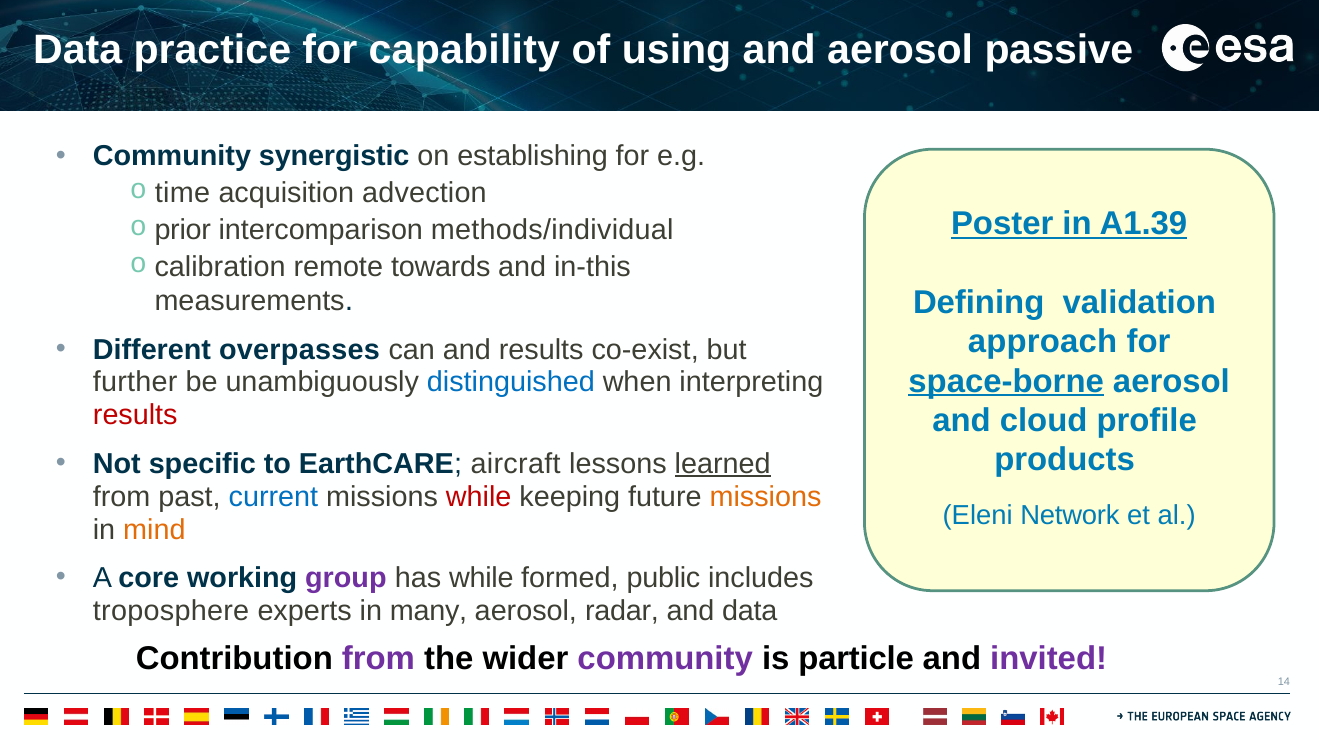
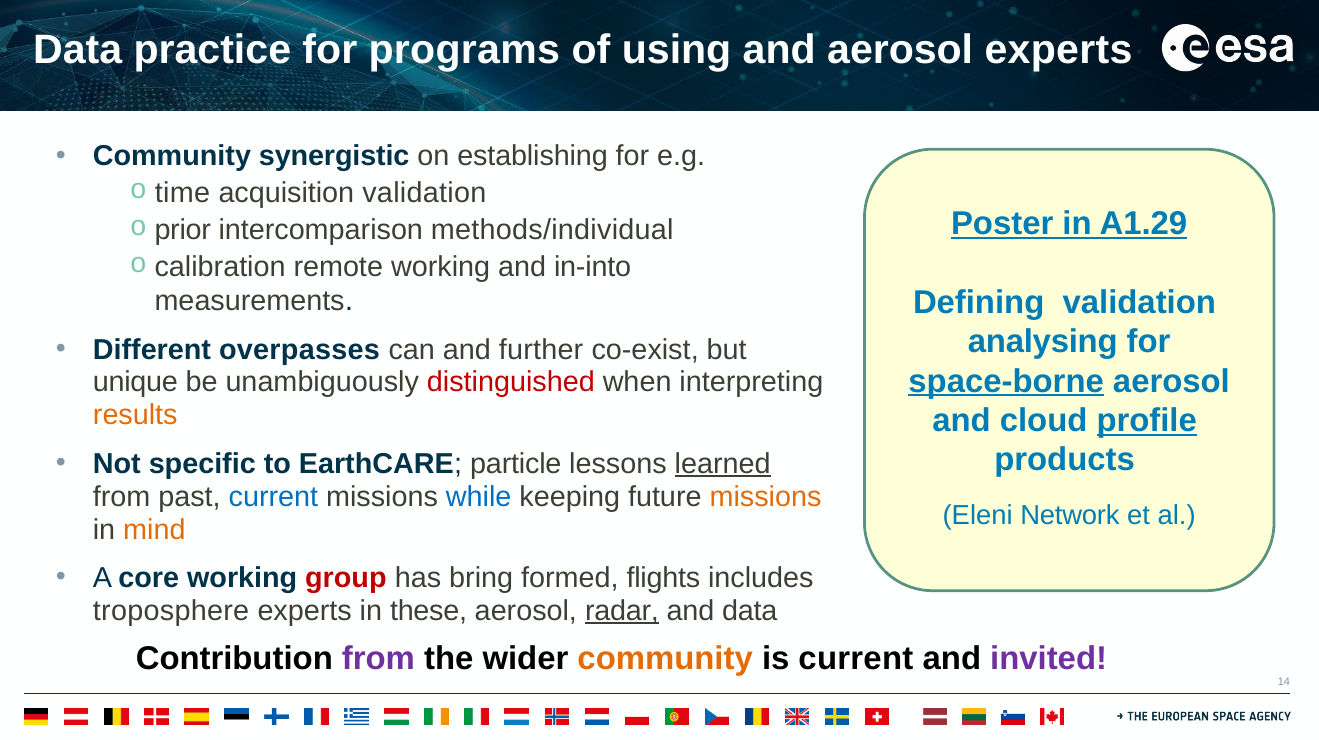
capability: capability -> programs (464, 50)
aerosol passive: passive -> experts (1059, 50)
acquisition advection: advection -> validation (424, 193)
A1.39: A1.39 -> A1.29 (1143, 223)
remote towards: towards -> working (441, 267)
in-this: in-this -> in-into (593, 267)
approach: approach -> analysing (1043, 342)
and results: results -> further (541, 350)
further: further -> unique (135, 382)
distinguished colour: blue -> red (511, 382)
results colour: red -> orange (135, 415)
profile underline: none -> present (1147, 421)
aircraft: aircraft -> particle (516, 464)
while colour: red -> blue (479, 497)
group colour: purple -> red (346, 578)
has while: while -> bring (481, 578)
public: public -> flights (663, 578)
many: many -> these (429, 611)
radar underline: none -> present (622, 611)
community colour: purple -> orange (665, 659)
is particle: particle -> current (856, 659)
